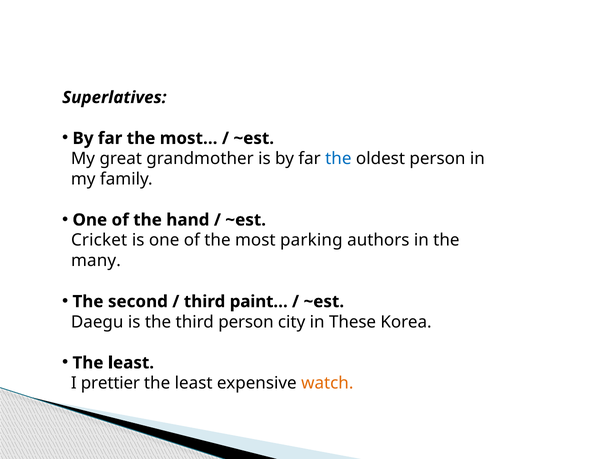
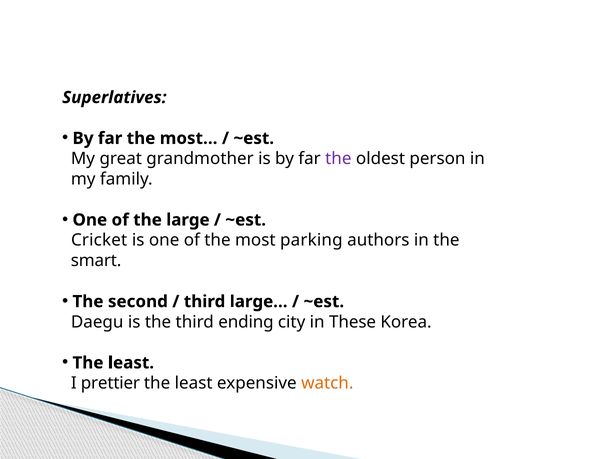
the colour: blue -> purple (338, 159)
hand: hand -> large (188, 220)
many: many -> smart (96, 261)
paint…: paint… -> large… (259, 302)
third person: person -> ending (246, 322)
